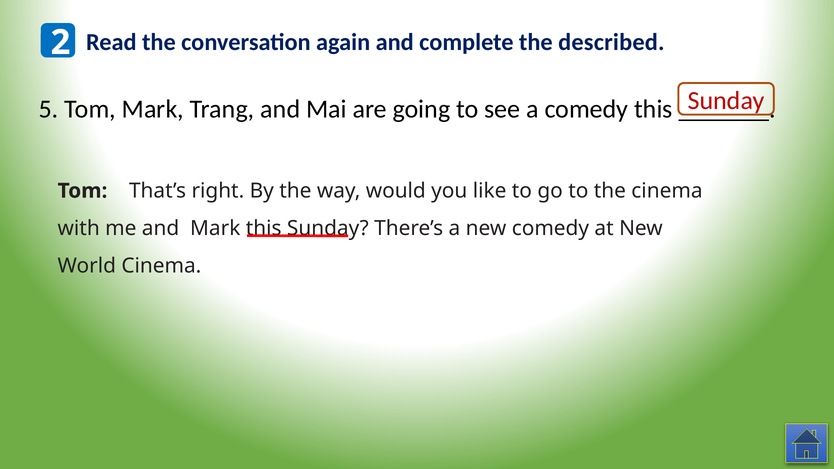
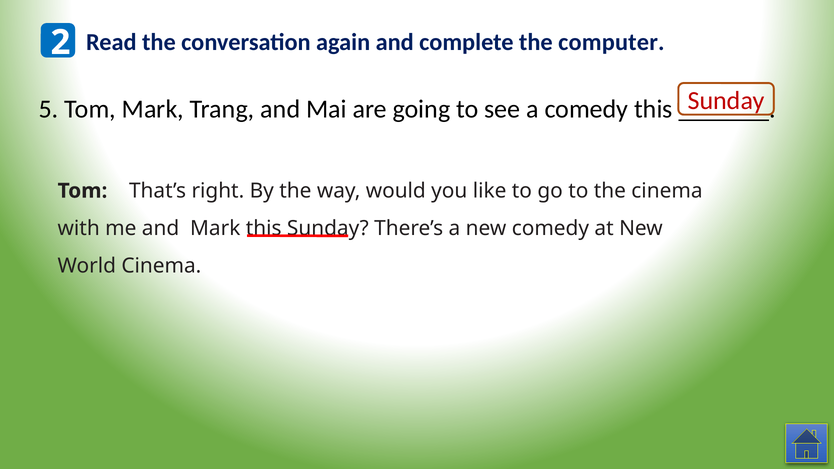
described: described -> computer (611, 42)
